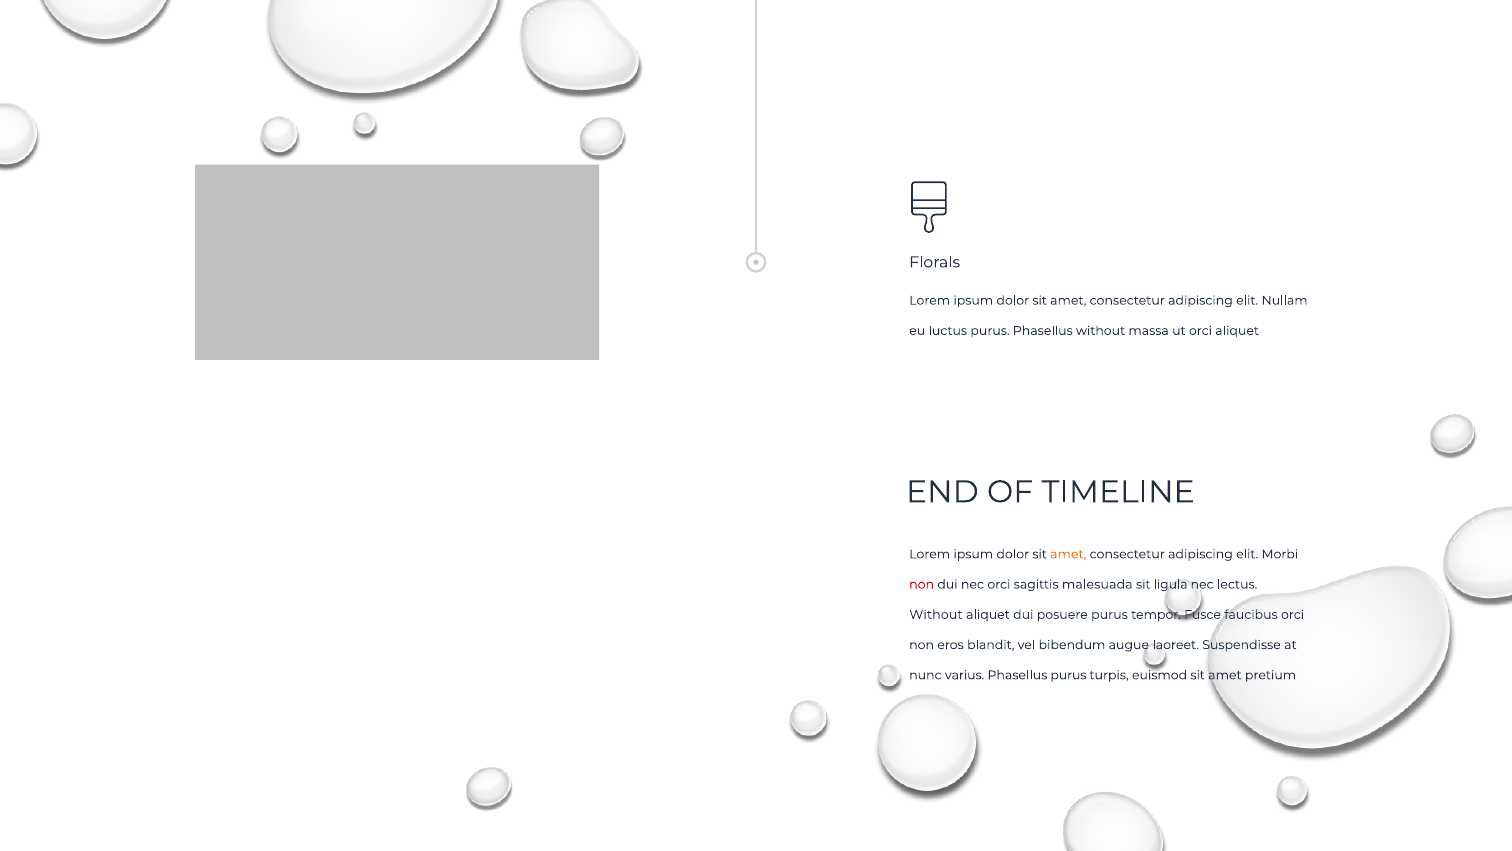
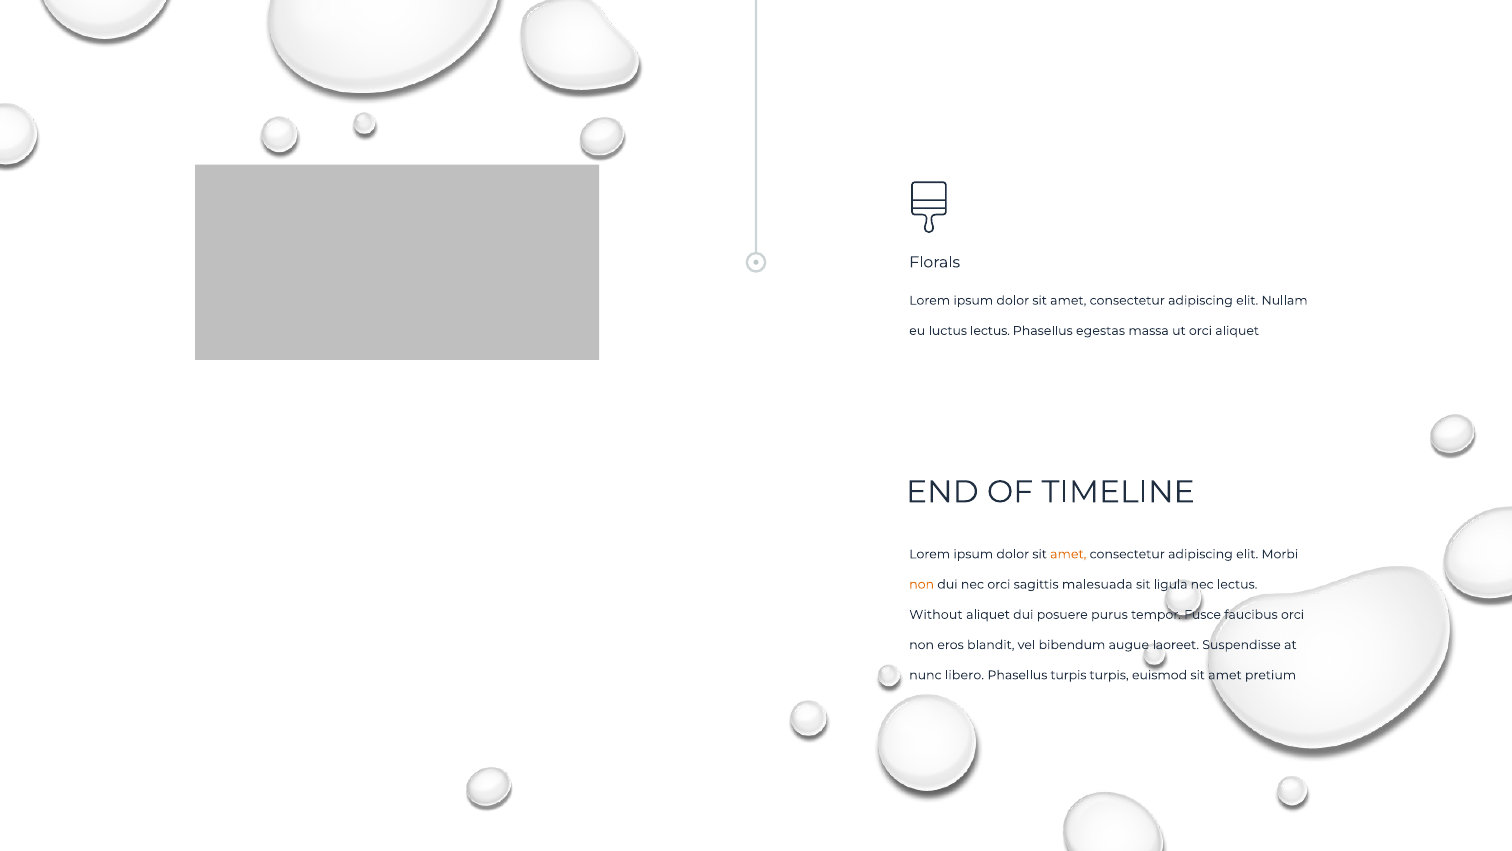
luctus purus: purus -> lectus (990, 331)
Phasellus without: without -> egestas (1100, 331)
non colour: red -> orange (922, 584)
varius: varius -> libero (964, 675)
Phasellus purus: purus -> turpis (1068, 675)
